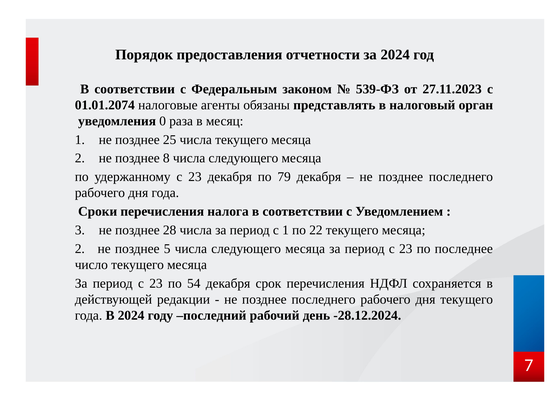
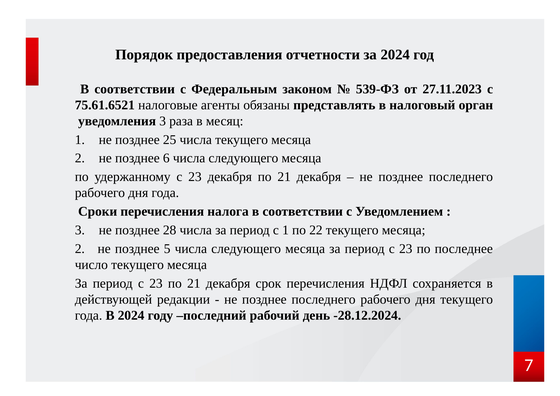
01.01.2074: 01.01.2074 -> 75.61.6521 (105, 105)
уведомления 0: 0 -> 3 (163, 121)
8: 8 -> 6 (166, 158)
декабря по 79: 79 -> 21 (284, 177)
23 по 54: 54 -> 21 (194, 283)
